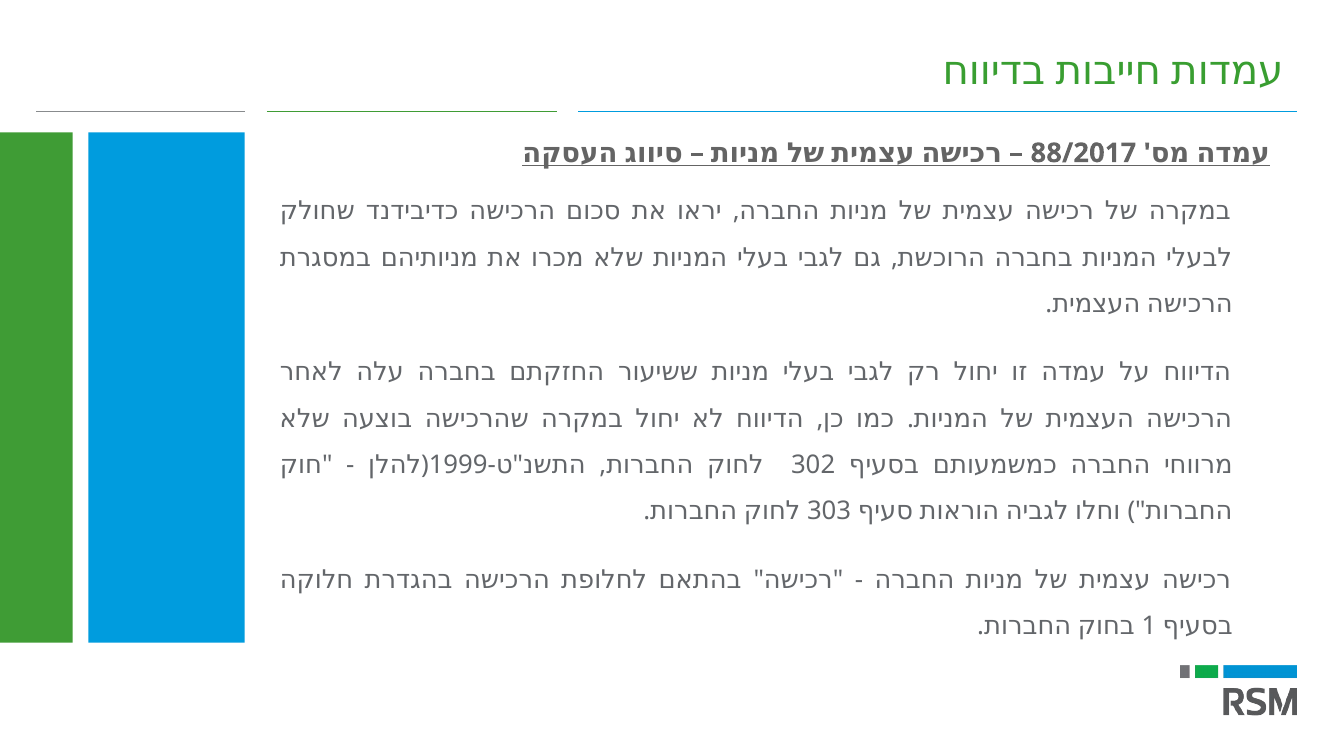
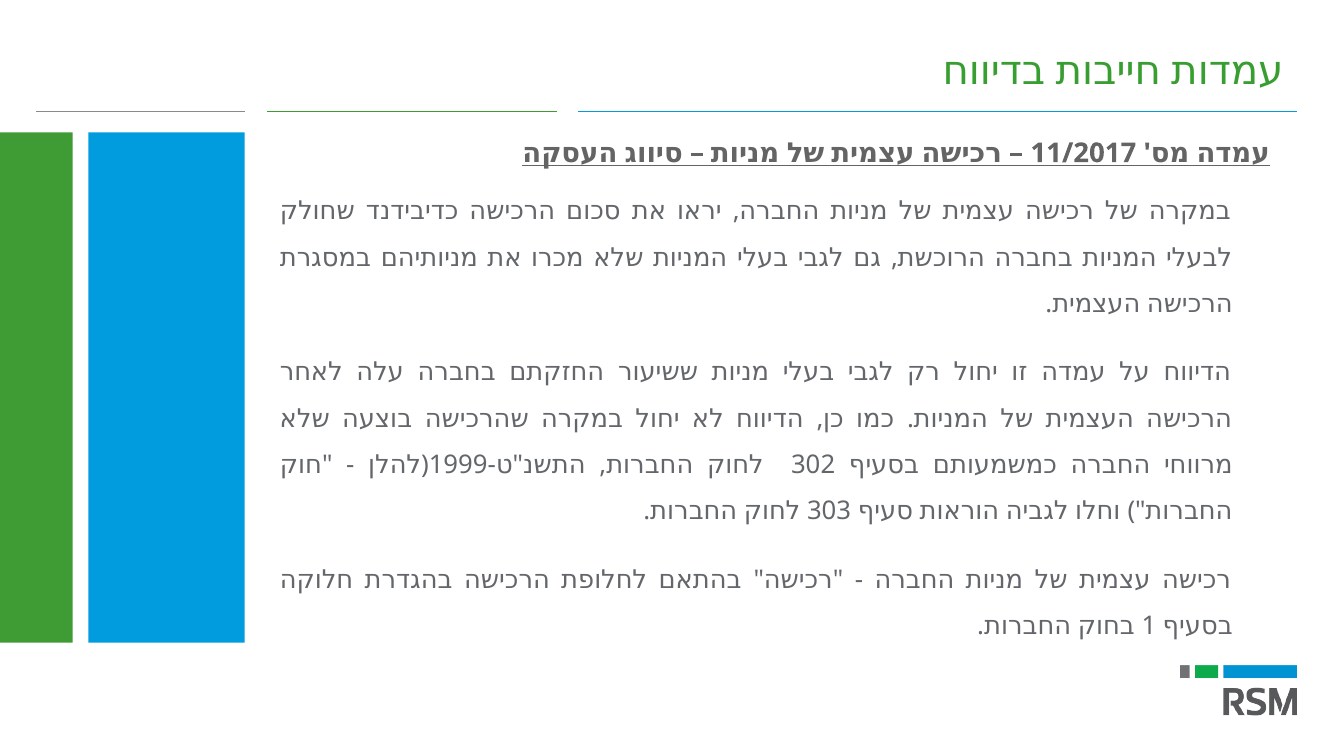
88/2017: 88/2017 -> 11/2017 (1083, 153)
